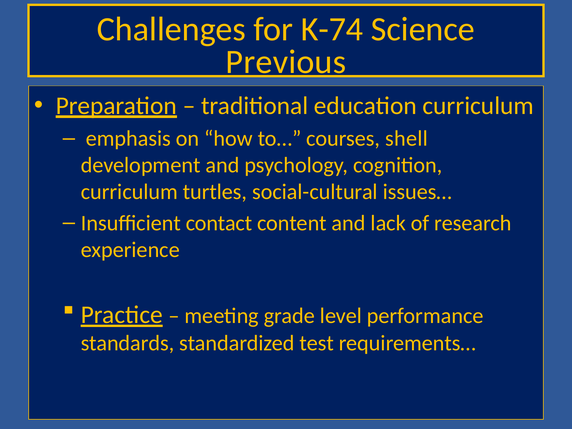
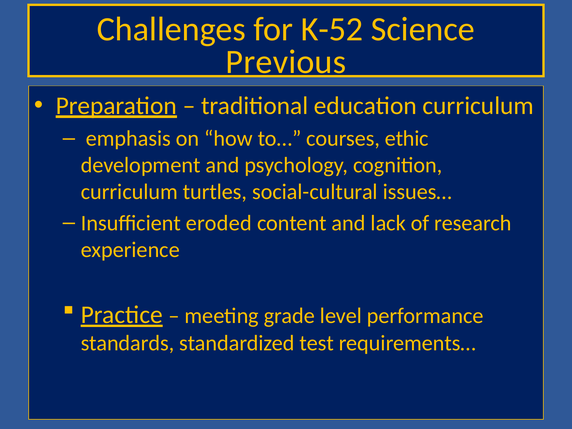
K-74: K-74 -> K-52 (332, 29)
shell: shell -> ethic (407, 139)
contact: contact -> eroded (219, 223)
